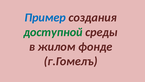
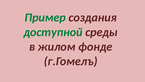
Пример colour: blue -> green (45, 17)
